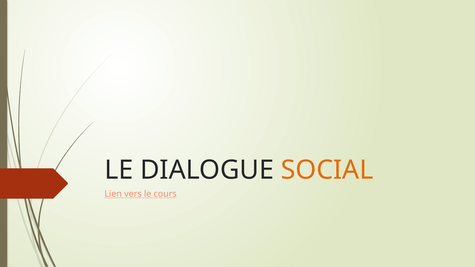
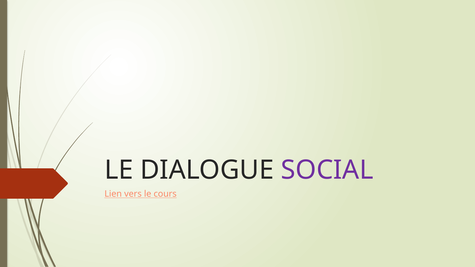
SOCIAL colour: orange -> purple (327, 170)
